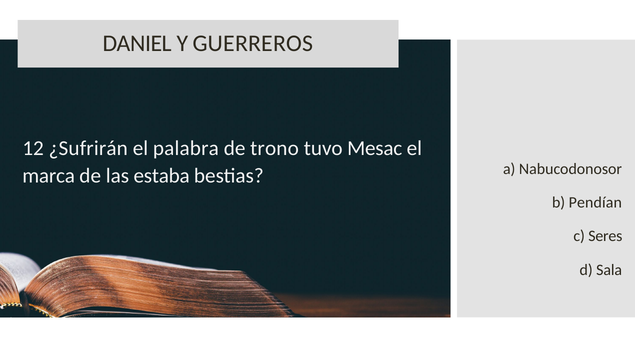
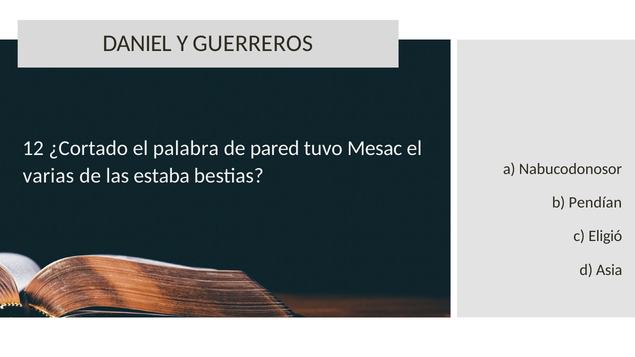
¿Sufrirán: ¿Sufrirán -> ¿Cortado (88, 148)
trono: trono -> pared (275, 148)
marca: marca -> varias (48, 176)
Seres: Seres -> Eligió (605, 236)
Sala: Sala -> Asia (609, 270)
